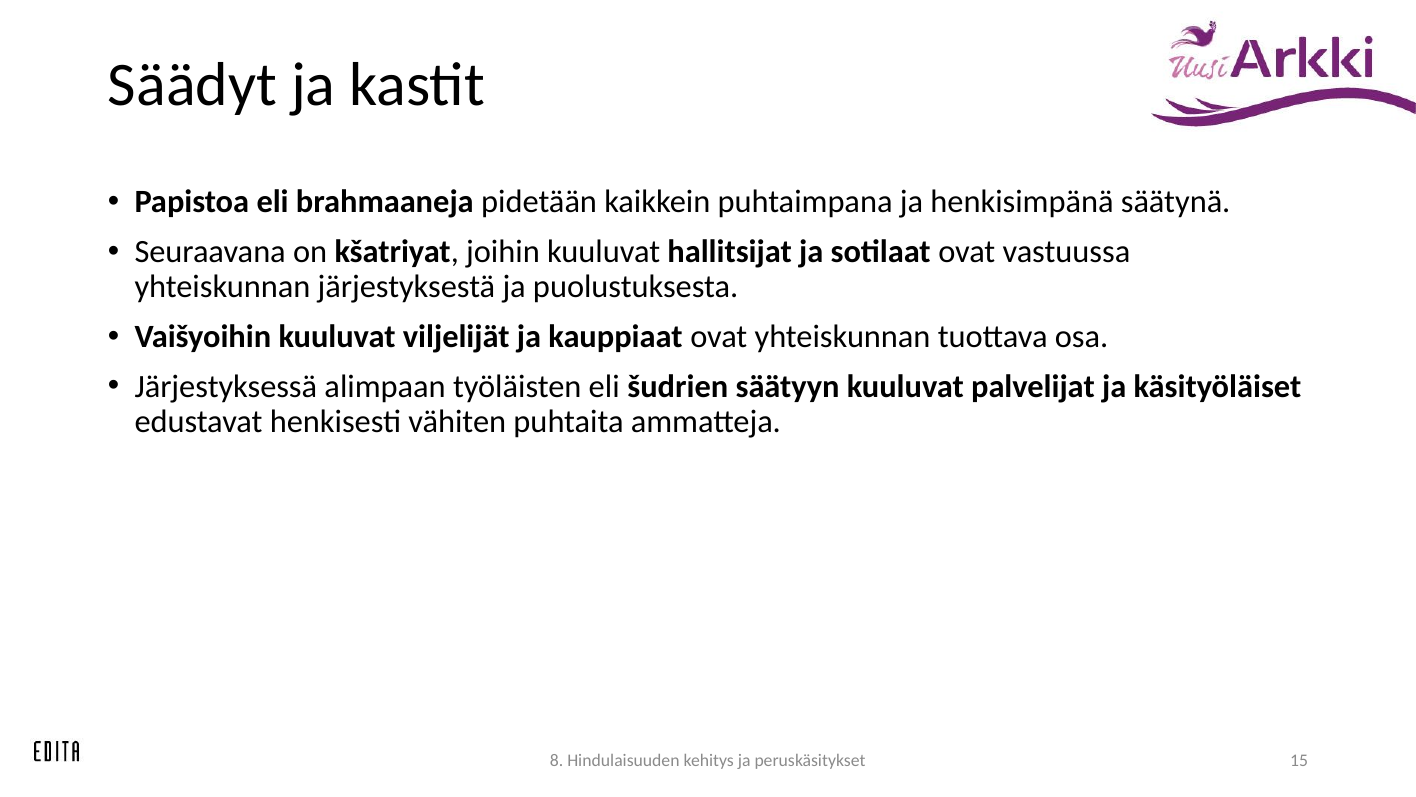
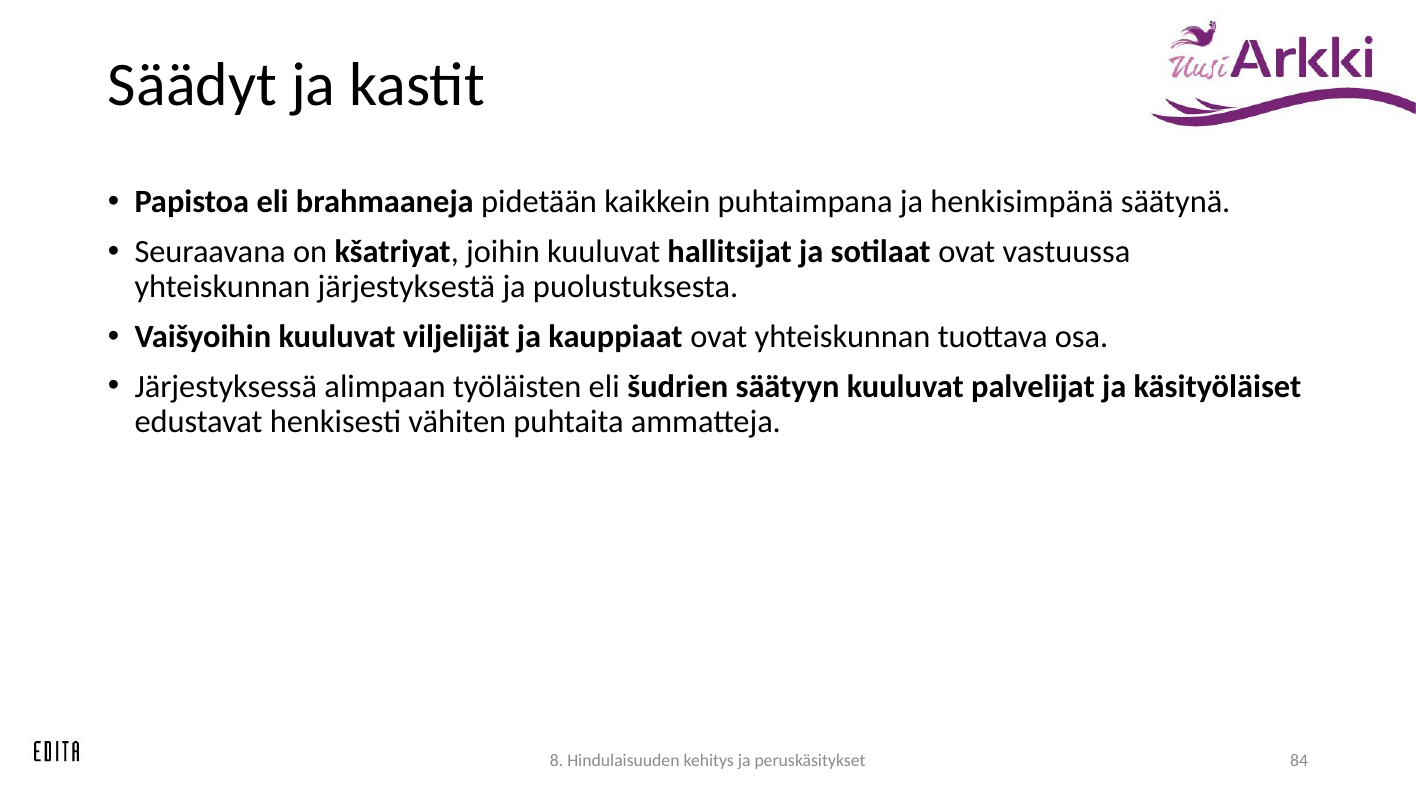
15: 15 -> 84 (1299, 760)
